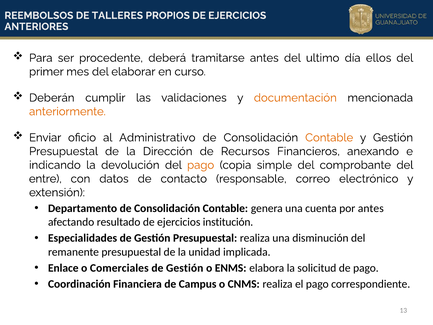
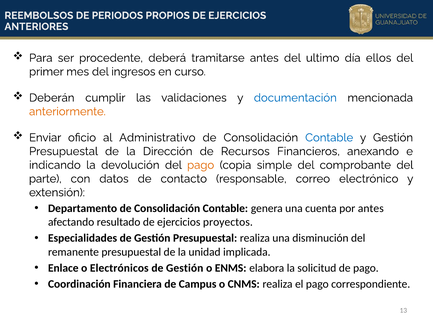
TALLERES: TALLERES -> PERIODOS (117, 15)
elaborar: elaborar -> ingresos (133, 72)
documentación colour: orange -> blue (295, 98)
Contable colour: orange -> blue (329, 138)
entre: entre -> parte (45, 179)
institución: institución -> proyectos (228, 222)
Comerciales: Comerciales -> Electrónicos (119, 268)
